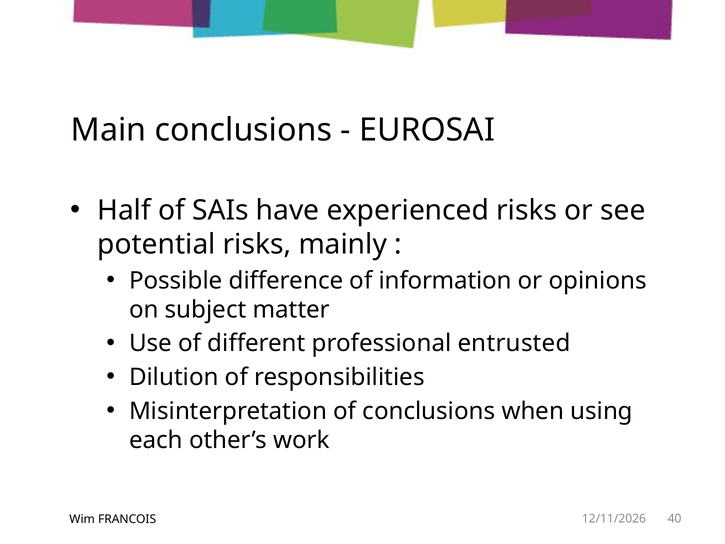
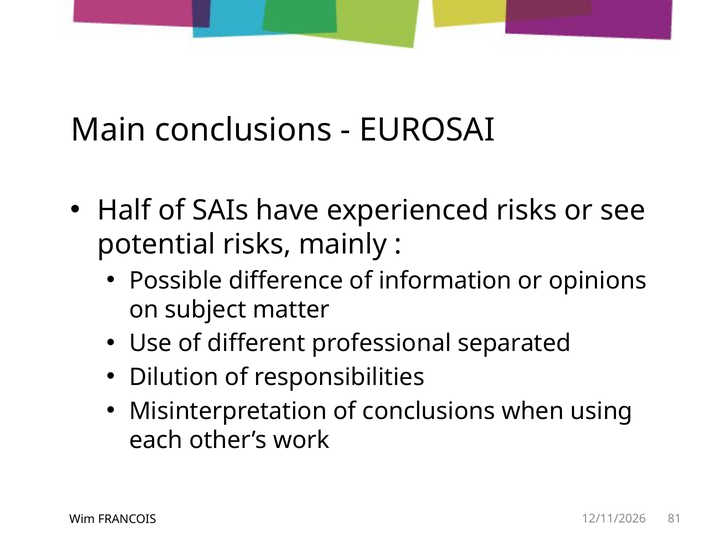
entrusted: entrusted -> separated (514, 343)
40: 40 -> 81 (675, 518)
